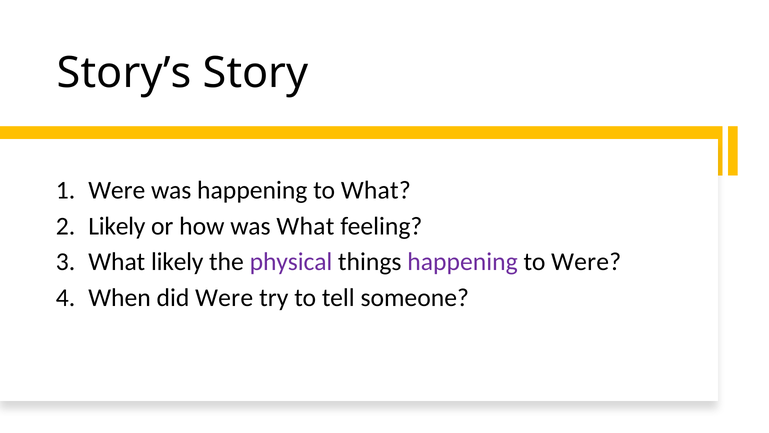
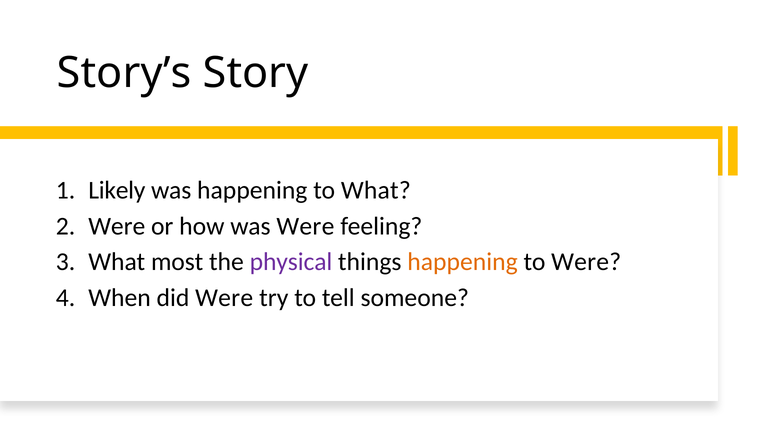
Were: Were -> Likely (117, 190)
Likely: Likely -> Were (117, 226)
was What: What -> Were (305, 226)
What likely: likely -> most (177, 262)
happening colour: purple -> orange (463, 262)
